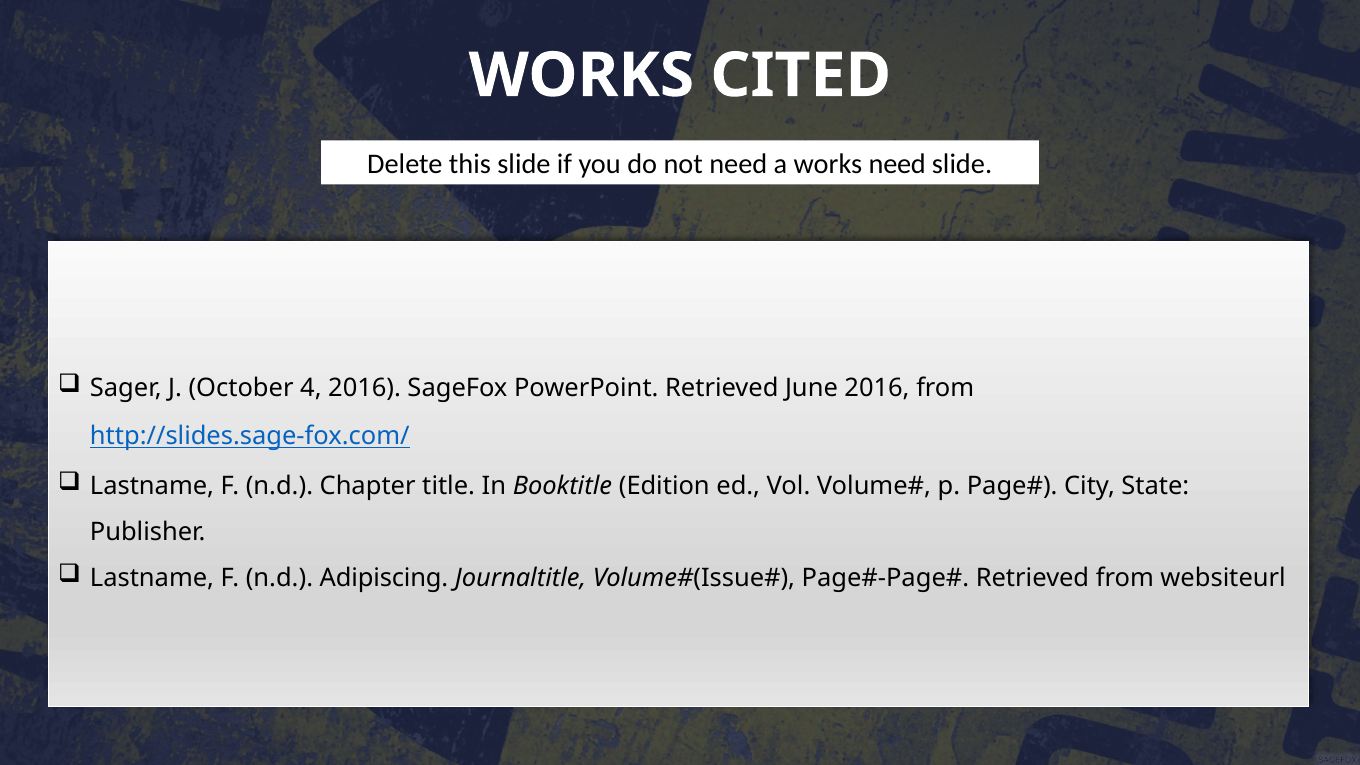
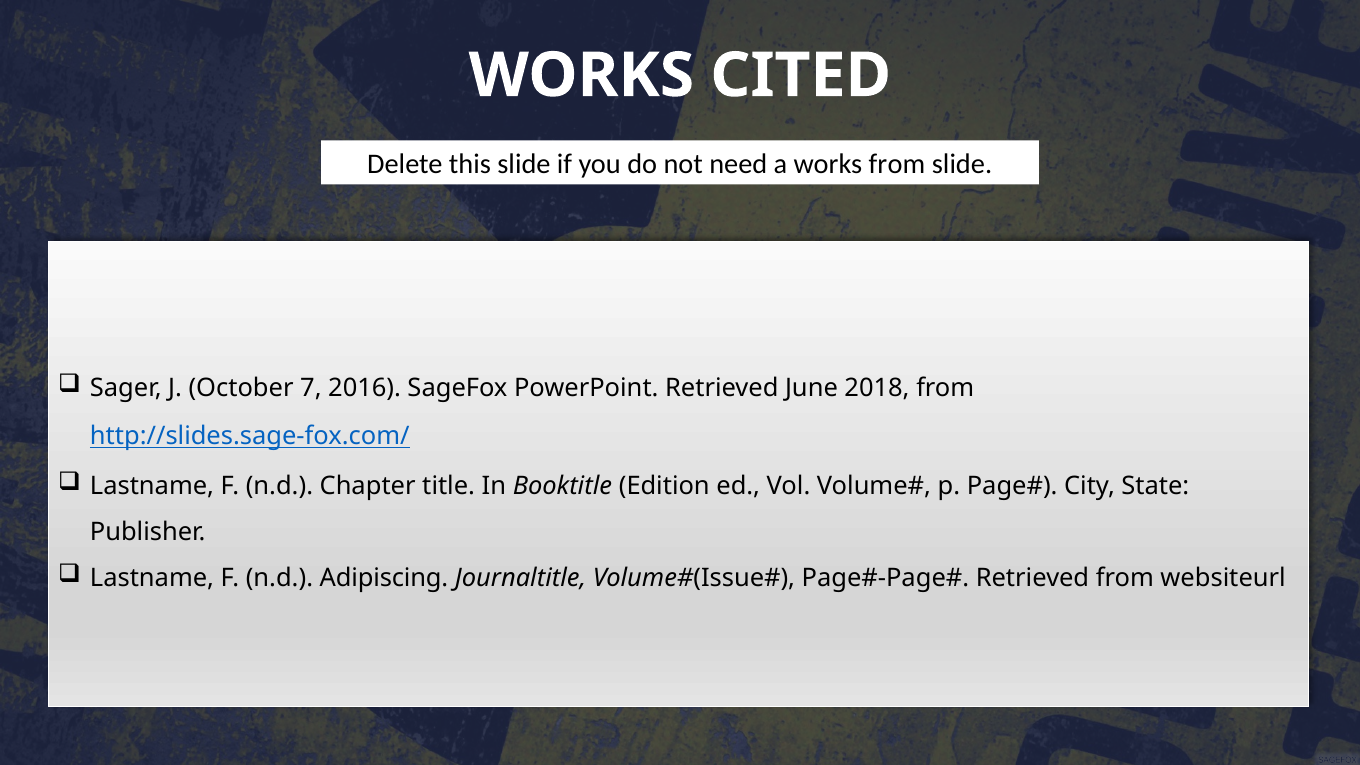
works need: need -> from (897, 164)
4: 4 -> 7 (311, 388)
June 2016: 2016 -> 2018 (877, 388)
